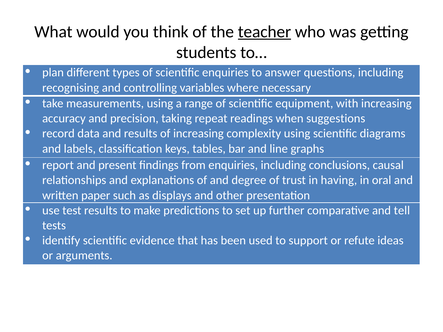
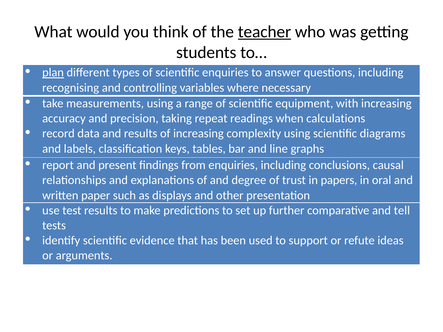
plan underline: none -> present (53, 73)
suggestions: suggestions -> calculations (336, 119)
having: having -> papers (339, 180)
